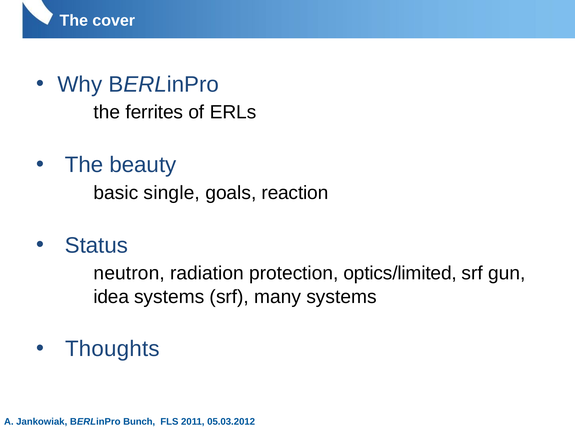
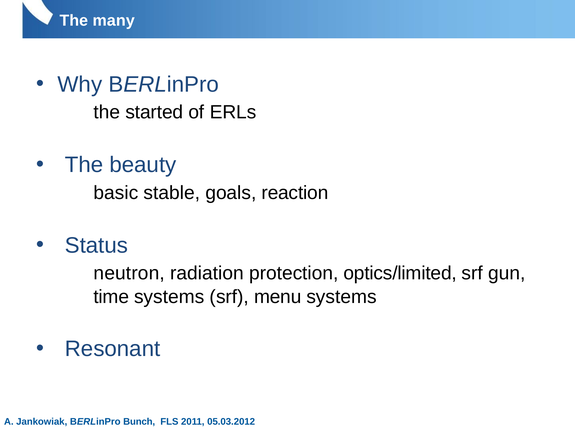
cover: cover -> many (114, 21)
ferrites: ferrites -> started (154, 112)
single: single -> stable (172, 193)
idea: idea -> time (111, 297)
many: many -> menu (278, 297)
Thoughts: Thoughts -> Resonant (113, 349)
